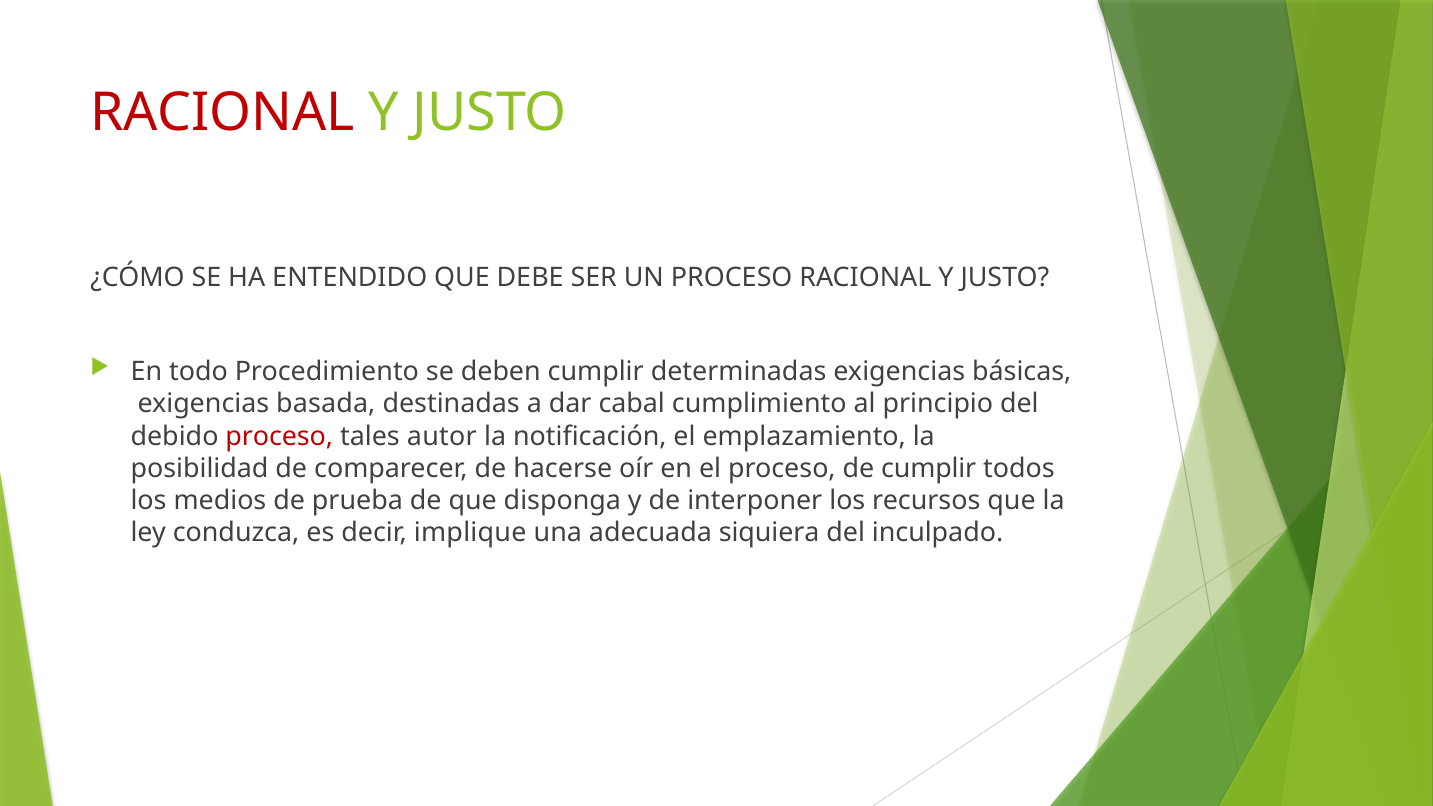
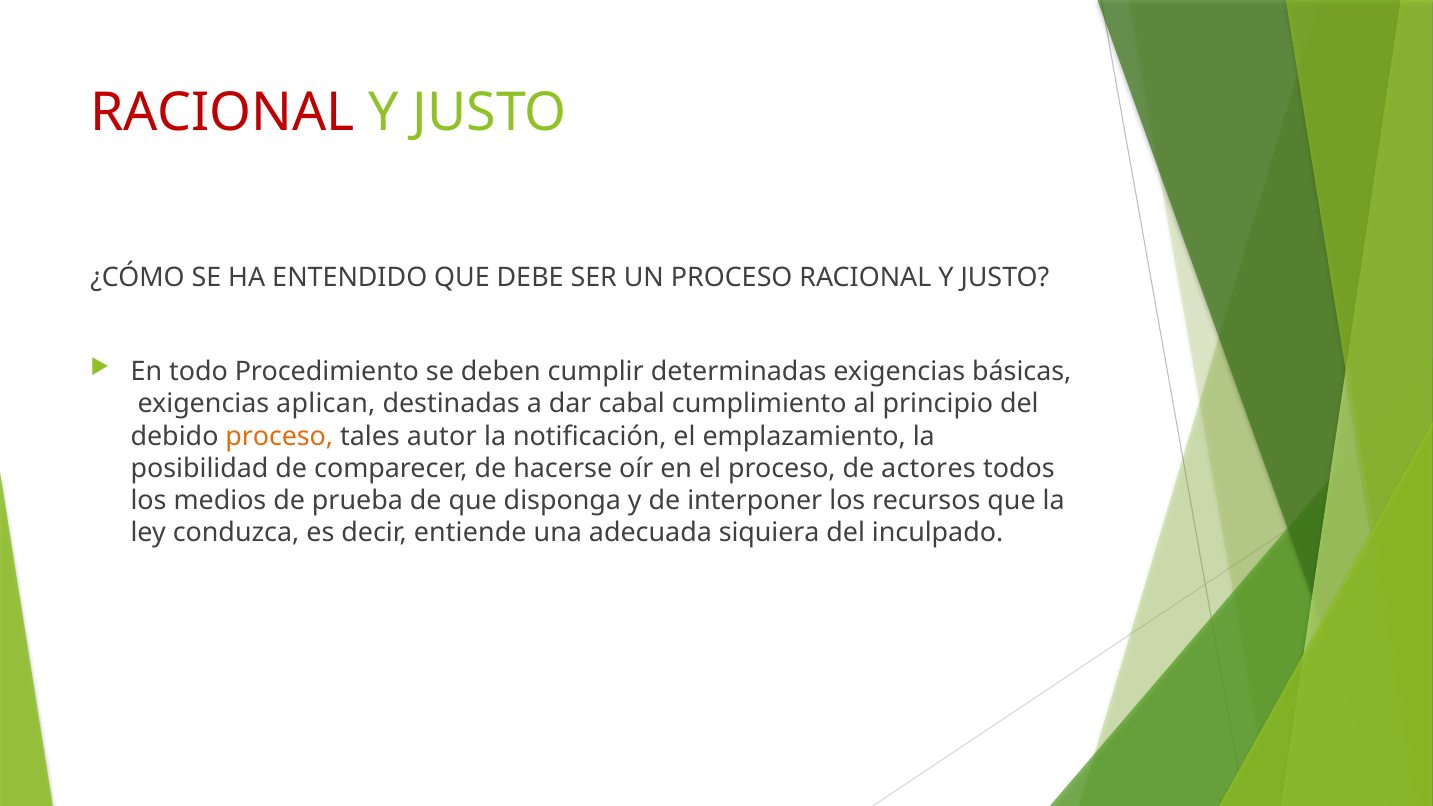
basada: basada -> aplican (326, 404)
proceso colour: red -> orange (279, 436)
de cumplir: cumplir -> actores (929, 468)
implique: implique -> entiende (470, 533)
